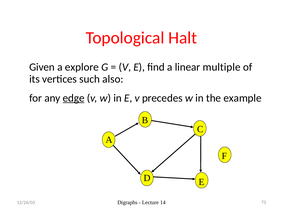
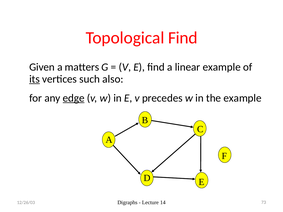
Topological Halt: Halt -> Find (183, 38)
explore: explore -> matters (82, 67)
linear multiple: multiple -> example (222, 67)
its underline: none -> present (34, 79)
